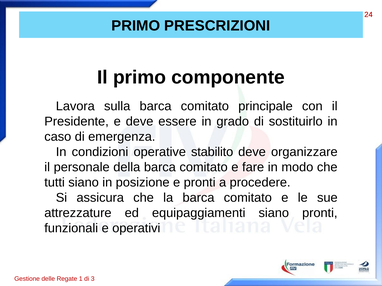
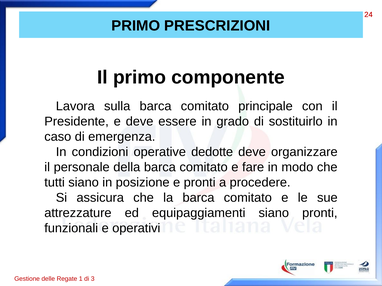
stabilito: stabilito -> dedotte (212, 152)
